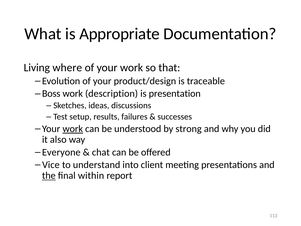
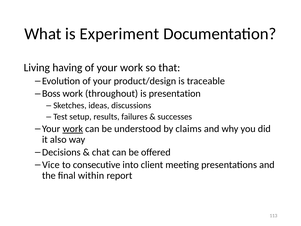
Appropriate: Appropriate -> Experiment (119, 34)
where: where -> having (67, 68)
description: description -> throughout (112, 94)
strong: strong -> claims (189, 129)
Everyone: Everyone -> Decisions (61, 152)
understand: understand -> consecutive (97, 165)
the underline: present -> none (49, 175)
